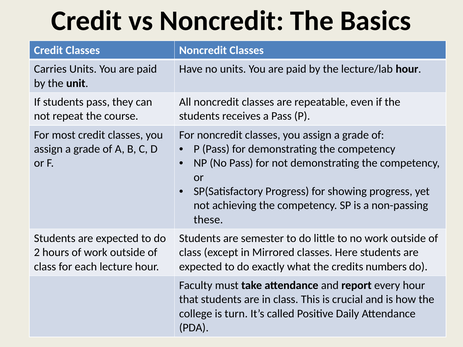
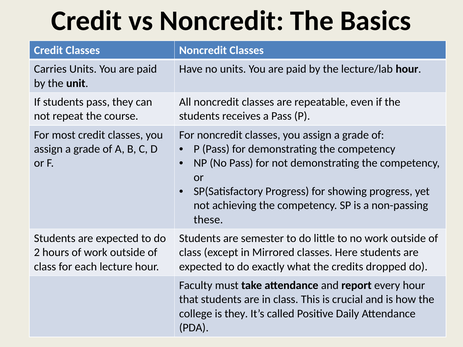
numbers: numbers -> dropped (386, 267)
is turn: turn -> they (236, 314)
